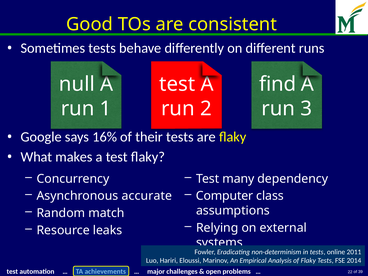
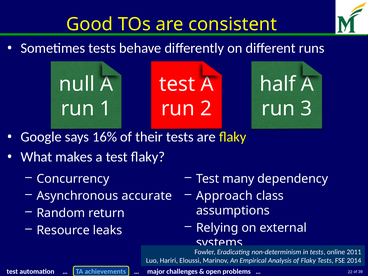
find: find -> half (278, 84)
Computer: Computer -> Approach (224, 196)
match: match -> return (106, 213)
